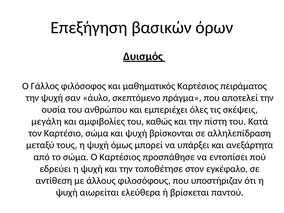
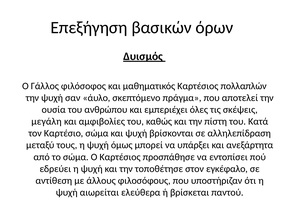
πειράματος: πειράματος -> πολλαπλών (244, 86)
